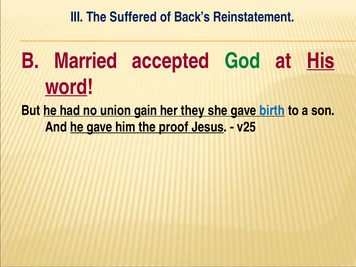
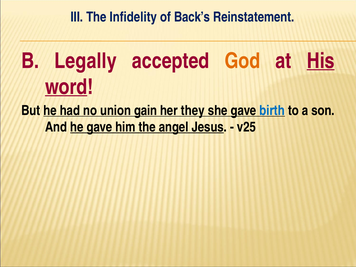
Suffered: Suffered -> Infidelity (133, 17)
Married: Married -> Legally (86, 61)
God colour: green -> orange (242, 61)
proof: proof -> angel (174, 127)
